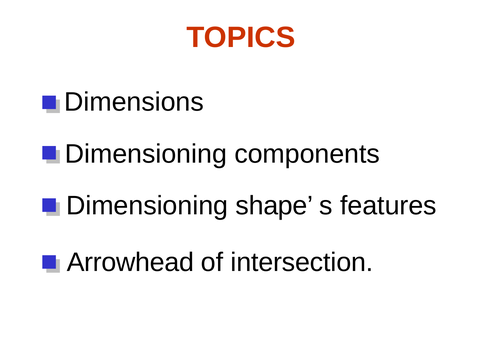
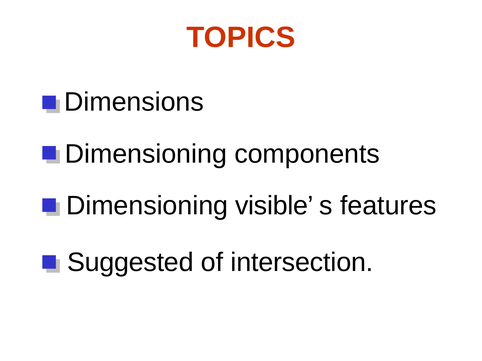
shape: shape -> visible (274, 206)
Arrowhead: Arrowhead -> Suggested (130, 263)
